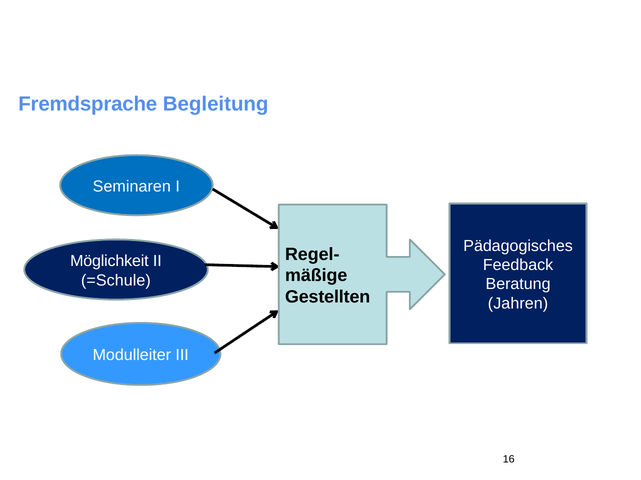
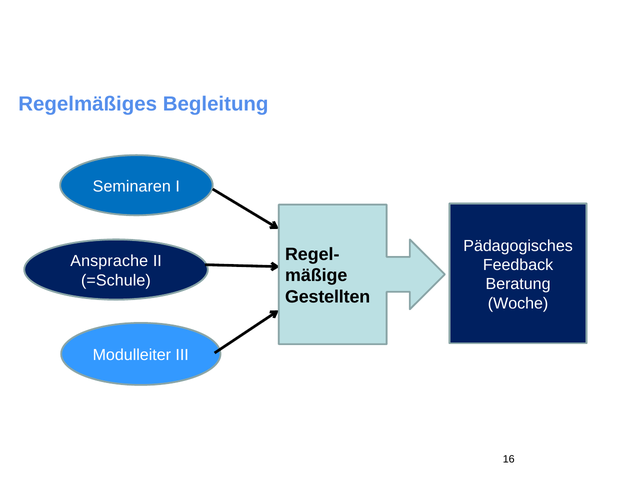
Fremdsprache: Fremdsprache -> Regelmäßiges (88, 104)
Möglichkeit: Möglichkeit -> Ansprache (109, 261)
Jahren: Jahren -> Woche (518, 304)
